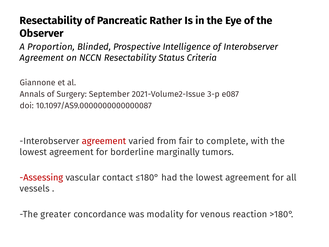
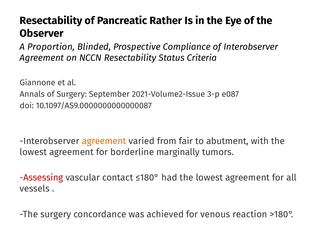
Intelligence: Intelligence -> Compliance (187, 47)
agreement colour: red -> orange (104, 141)
complete: complete -> abutment (227, 141)
The greater: greater -> surgery (56, 214)
modality: modality -> achieved (165, 214)
